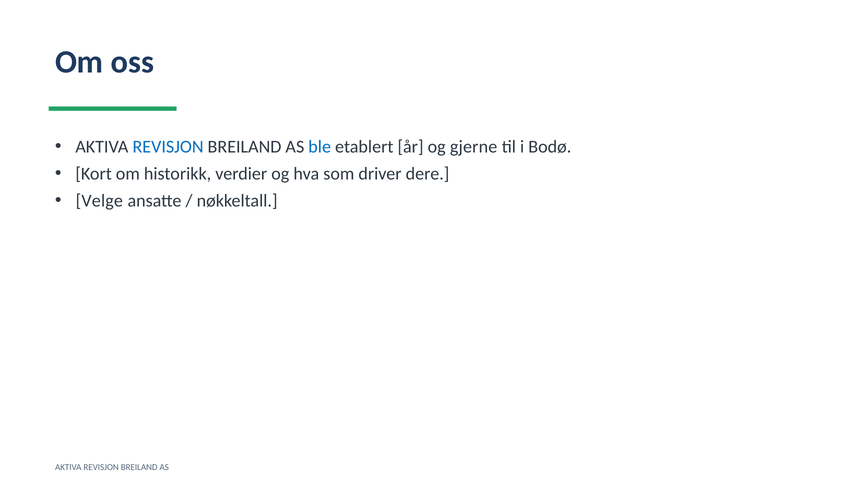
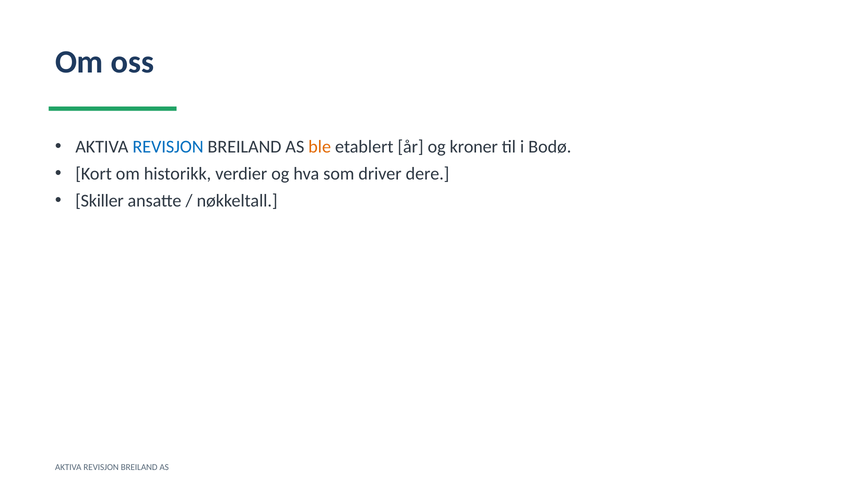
ble colour: blue -> orange (320, 147)
gjerne: gjerne -> kroner (474, 147)
Velge: Velge -> Skiller (100, 201)
